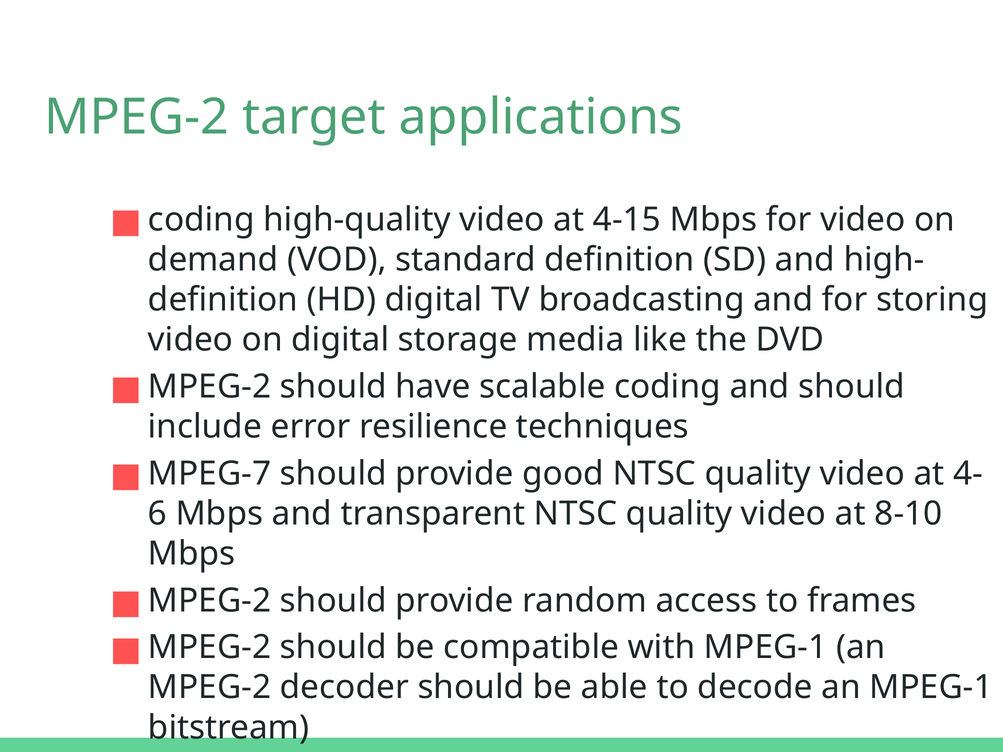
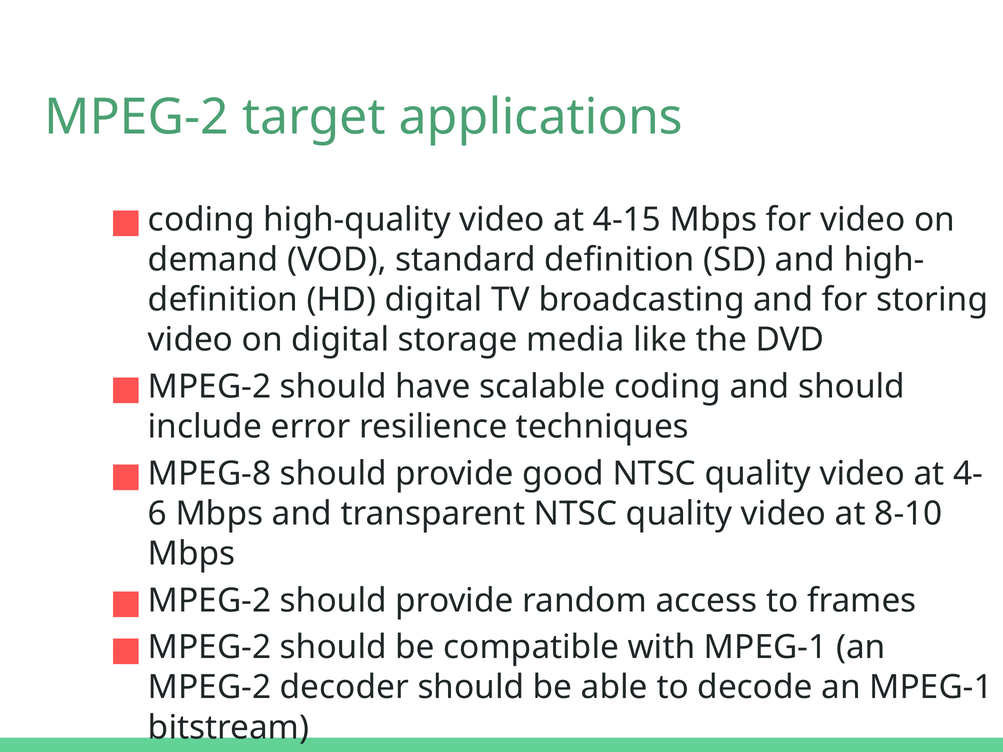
MPEG-7: MPEG-7 -> MPEG-8 (210, 474)
